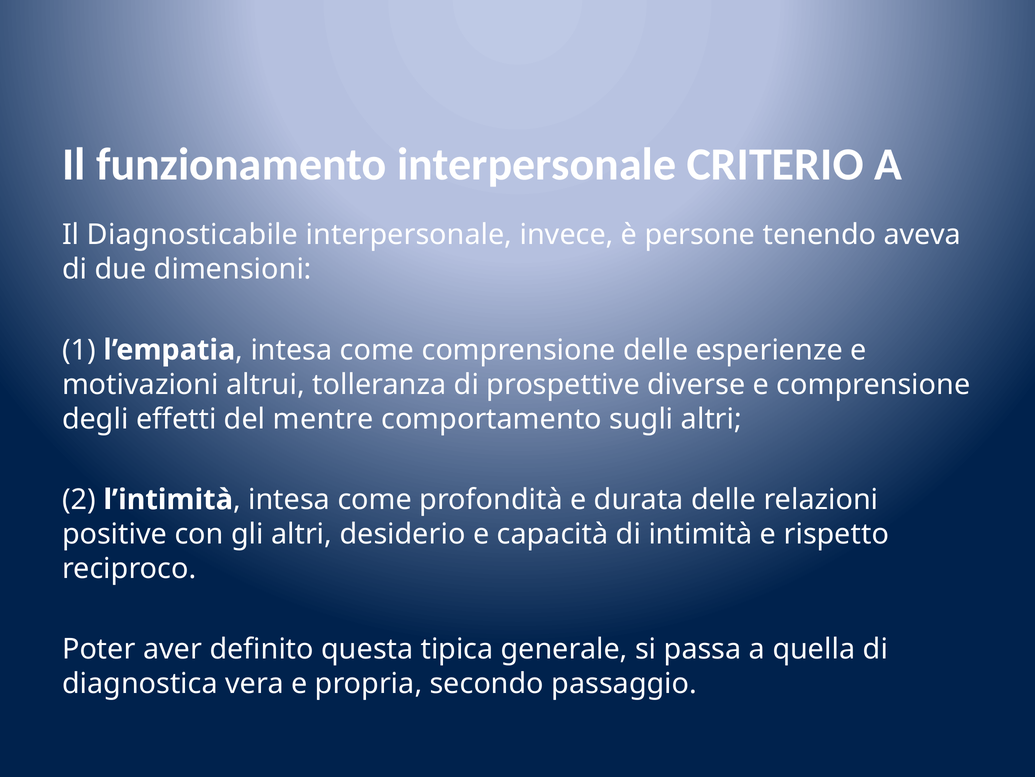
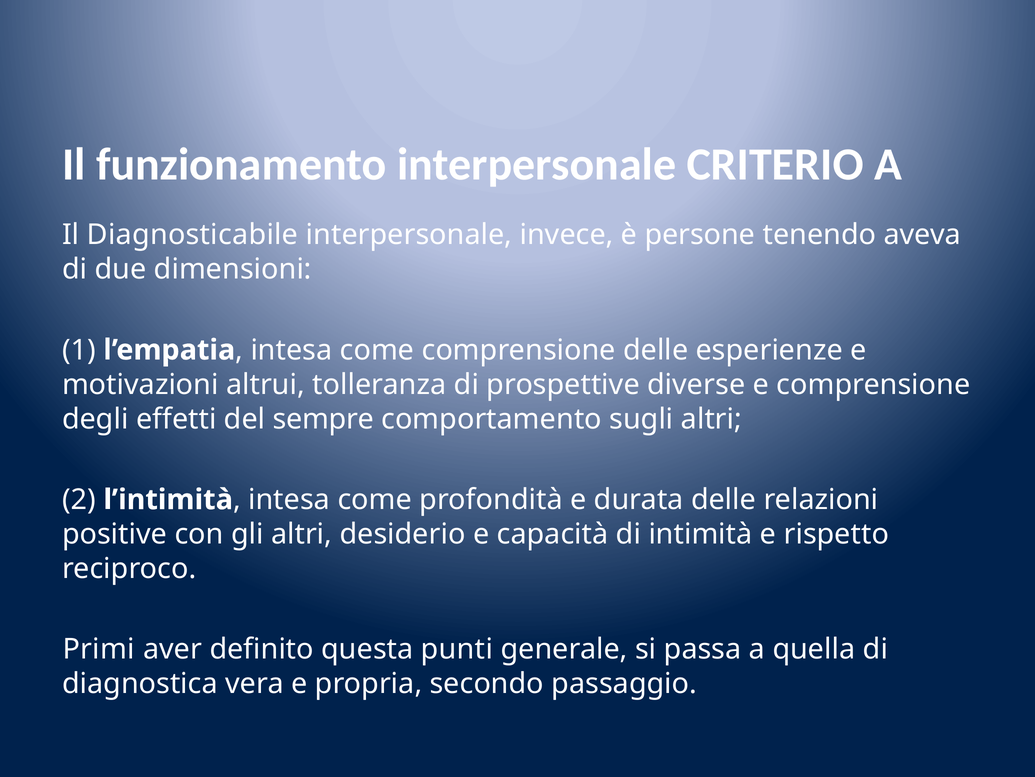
mentre: mentre -> sempre (323, 419)
Poter: Poter -> Primi (99, 649)
tipica: tipica -> punti (457, 649)
